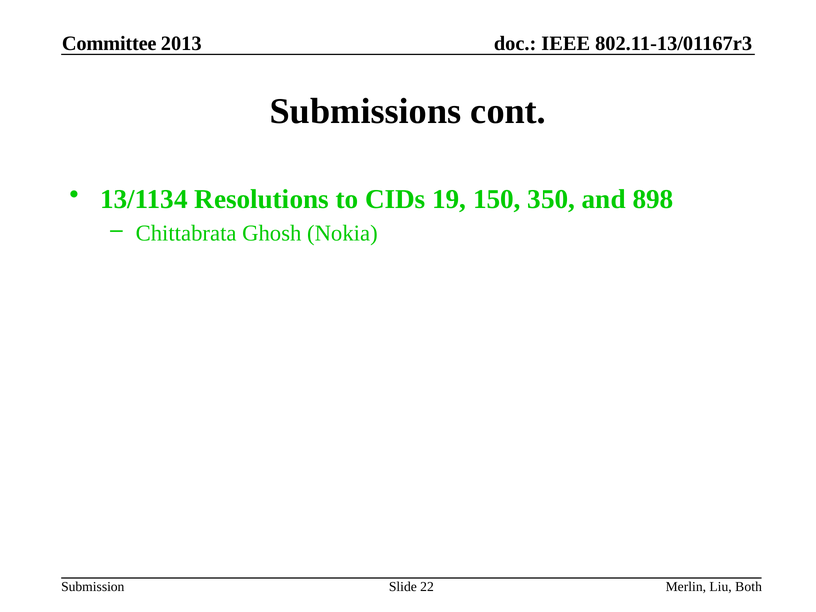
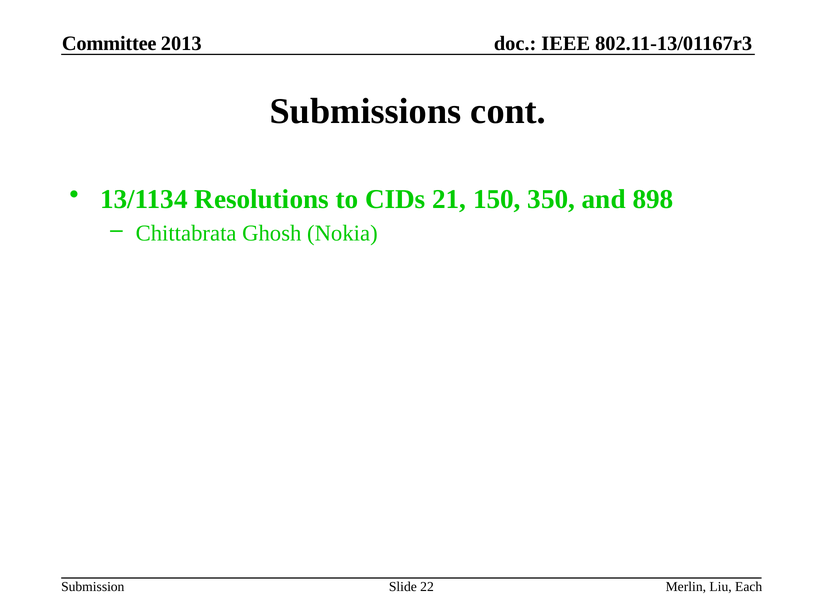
19: 19 -> 21 (449, 199)
Both: Both -> Each (749, 587)
